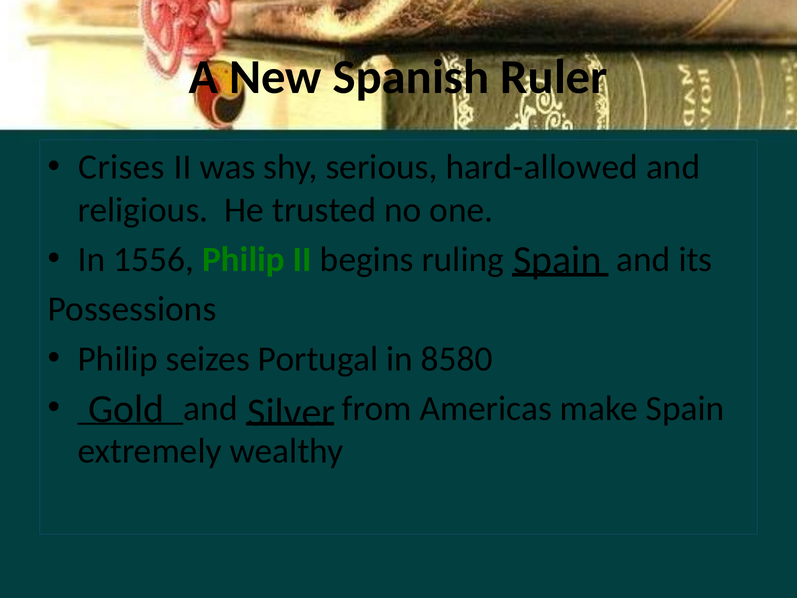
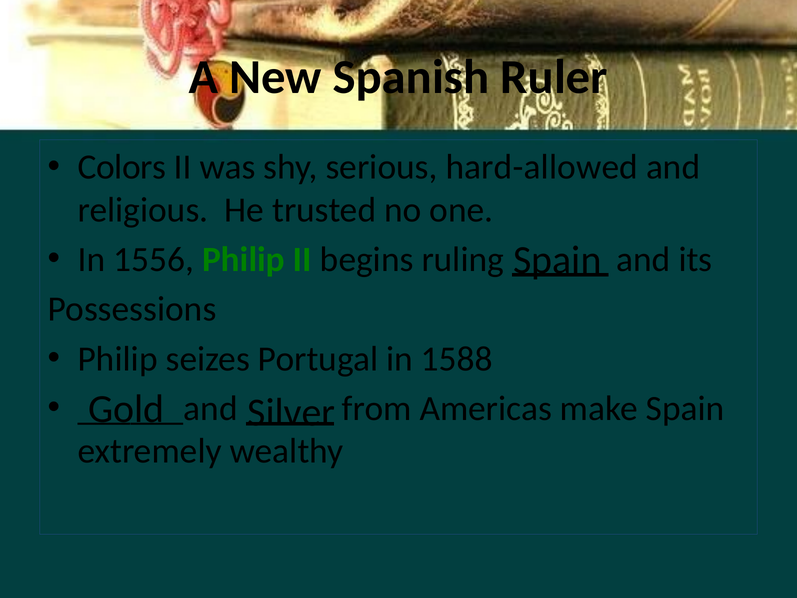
Crises: Crises -> Colors (122, 167)
8580: 8580 -> 1588 (457, 359)
